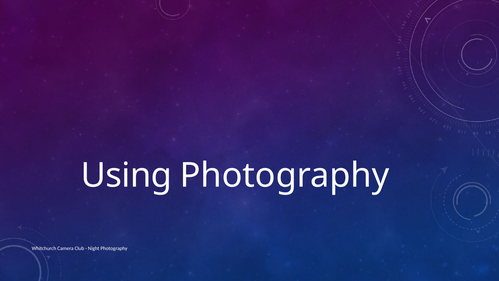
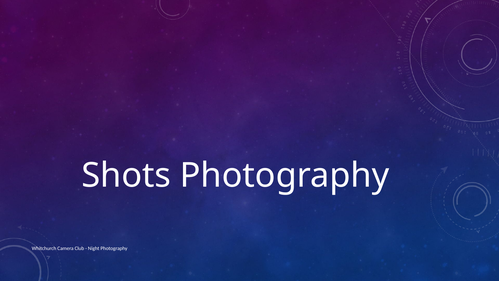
Using: Using -> Shots (126, 175)
